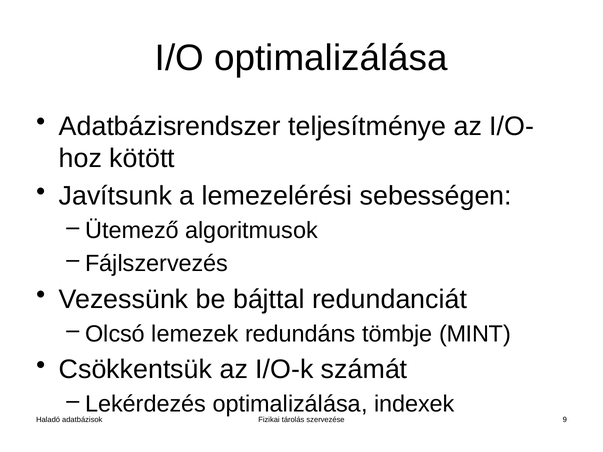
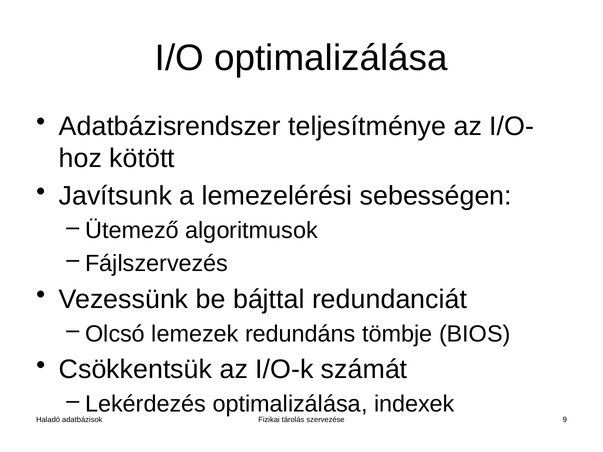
MINT: MINT -> BIOS (475, 334)
